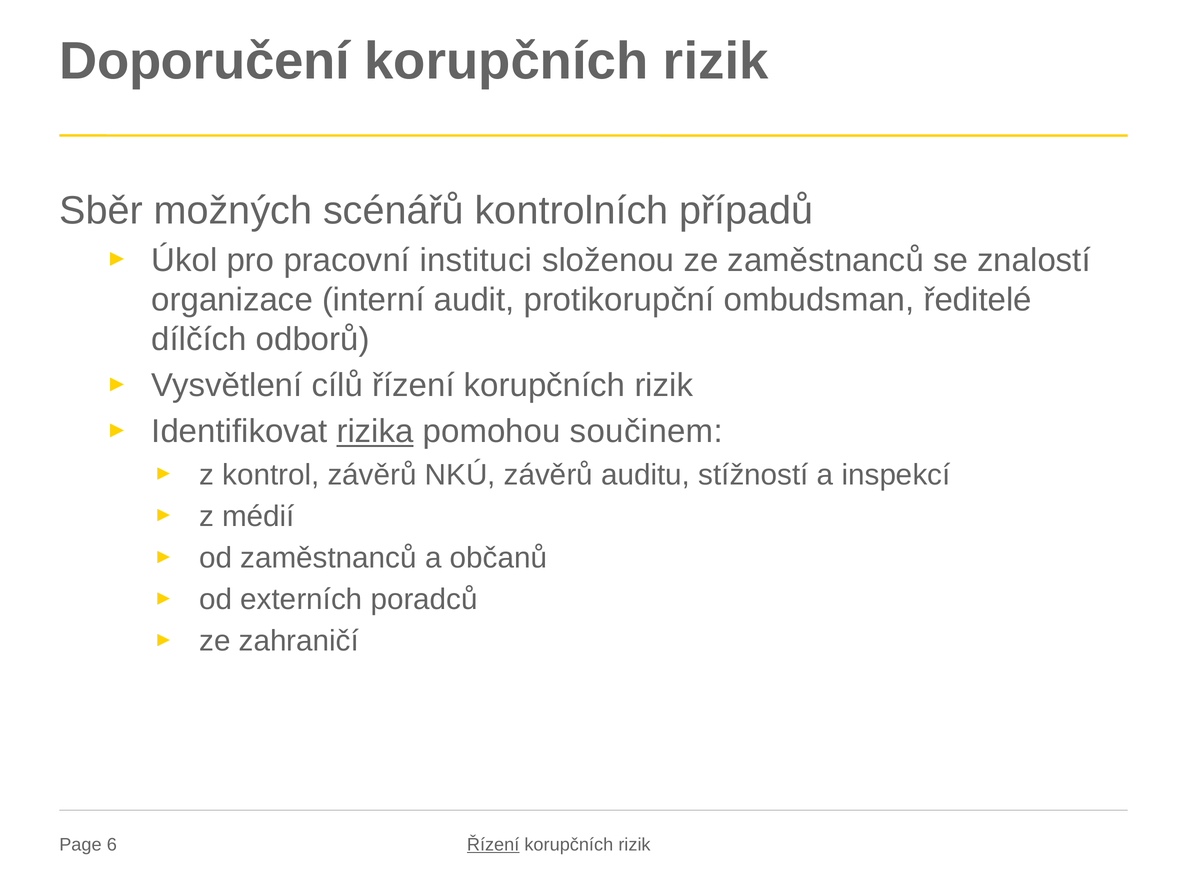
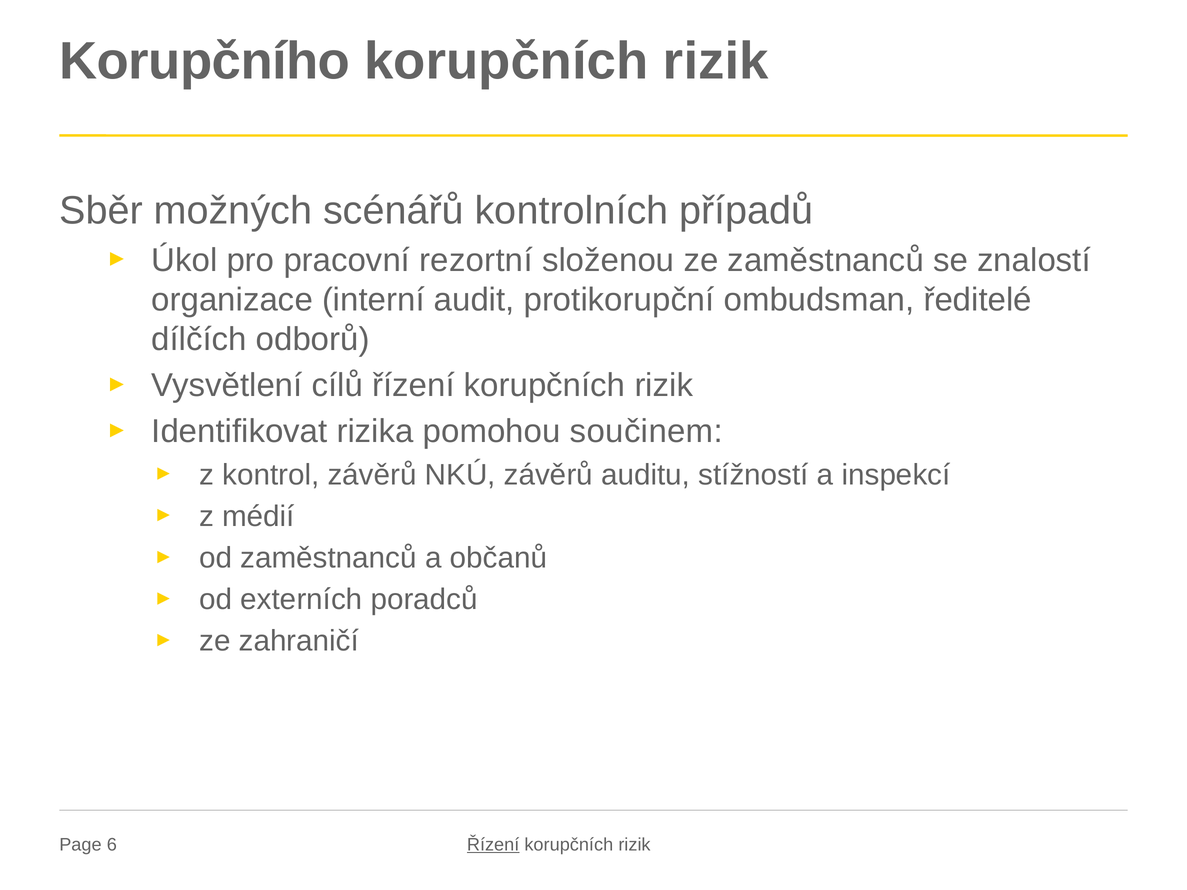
Doporučení: Doporučení -> Korupčního (205, 61)
instituci: instituci -> rezortní (476, 260)
rizika underline: present -> none (375, 432)
